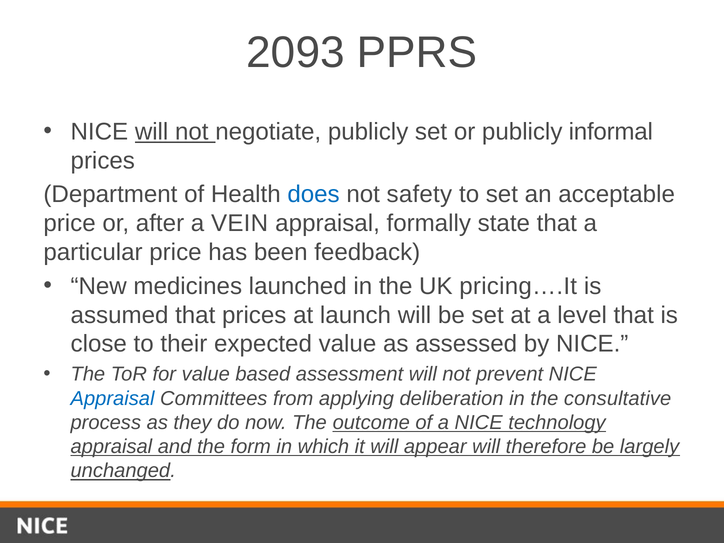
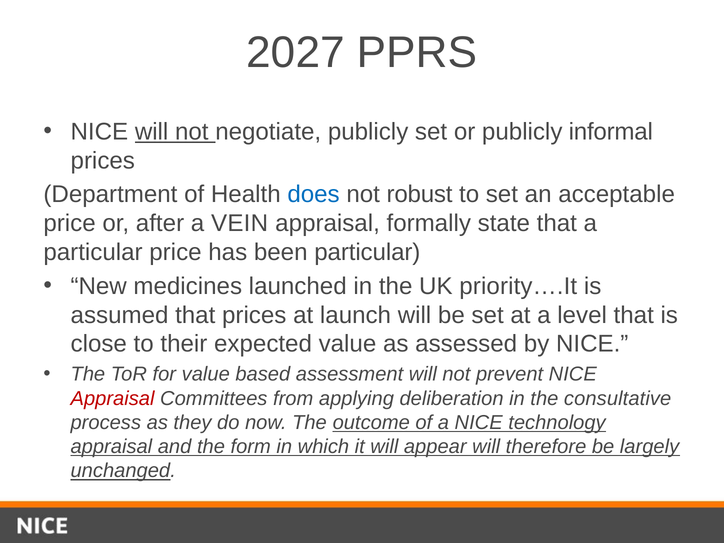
2093: 2093 -> 2027 (296, 53)
safety: safety -> robust (420, 194)
been feedback: feedback -> particular (367, 252)
pricing….It: pricing….It -> priority….It (518, 286)
Appraisal colour: blue -> red (113, 398)
